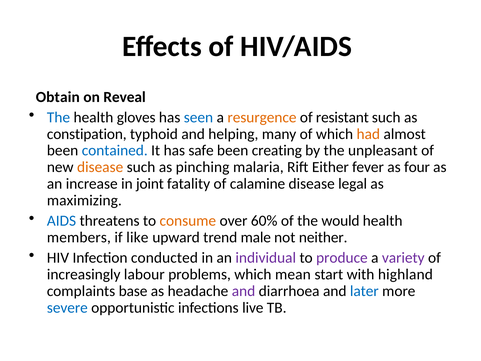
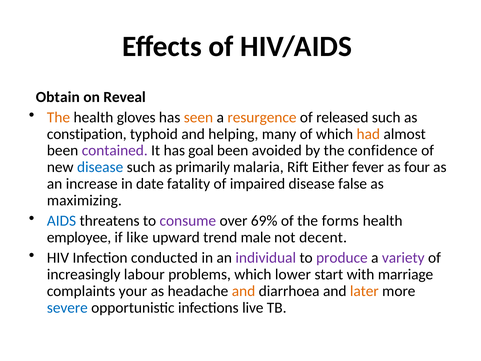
The colour: blue -> orange (58, 117)
seen colour: blue -> orange (198, 117)
resistant: resistant -> released (342, 117)
contained colour: blue -> purple (115, 150)
safe: safe -> goal (201, 150)
creating: creating -> avoided (277, 150)
unpleasant: unpleasant -> confidence (383, 150)
disease colour: orange -> blue (100, 167)
pinching: pinching -> primarily (203, 167)
joint: joint -> date (150, 184)
calamine: calamine -> impaired (258, 184)
legal: legal -> false (353, 184)
consume colour: orange -> purple (188, 221)
60%: 60% -> 69% (264, 221)
would: would -> forms (340, 221)
members: members -> employee (79, 237)
neither: neither -> decent (323, 237)
mean: mean -> lower (293, 274)
highland: highland -> marriage (406, 274)
base: base -> your (133, 291)
and colour: purple -> orange (244, 291)
later colour: blue -> orange (364, 291)
